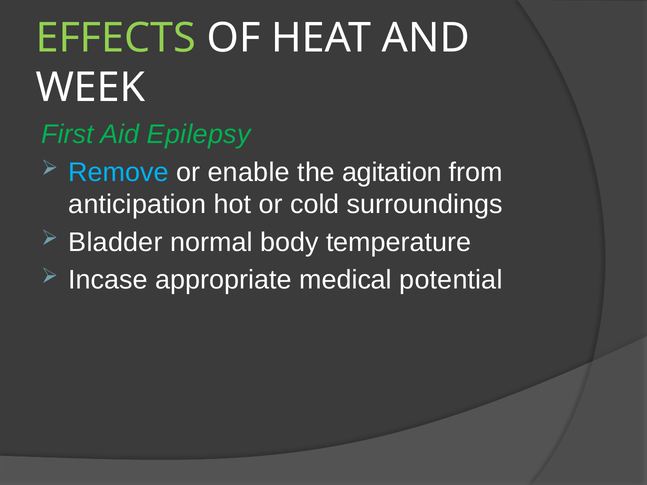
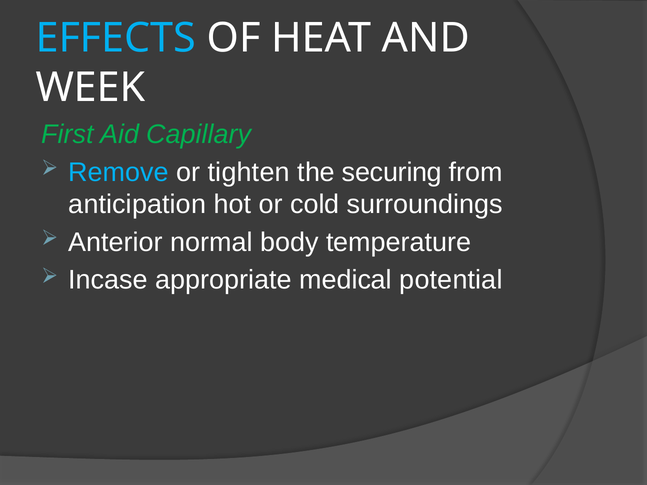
EFFECTS colour: light green -> light blue (116, 38)
Epilepsy: Epilepsy -> Capillary (199, 134)
enable: enable -> tighten (249, 172)
agitation: agitation -> securing (392, 172)
Bladder: Bladder -> Anterior (116, 242)
